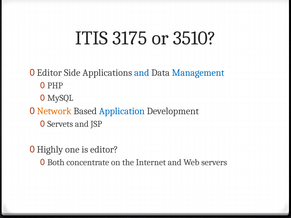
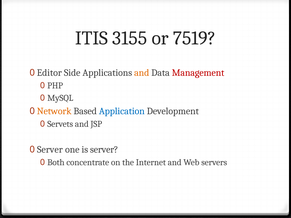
3175: 3175 -> 3155 (130, 38)
3510: 3510 -> 7519 (194, 38)
and colour: blue -> orange (142, 73)
Management colour: blue -> red (198, 73)
Highly: Highly -> Server (50, 150)
is editor: editor -> server (104, 150)
